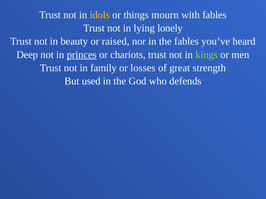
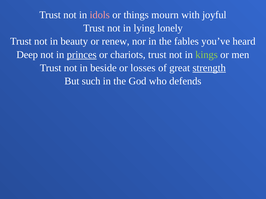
idols colour: yellow -> pink (100, 15)
with fables: fables -> joyful (214, 15)
raised: raised -> renew (116, 41)
family: family -> beside (103, 68)
strength underline: none -> present (209, 68)
used: used -> such (91, 81)
